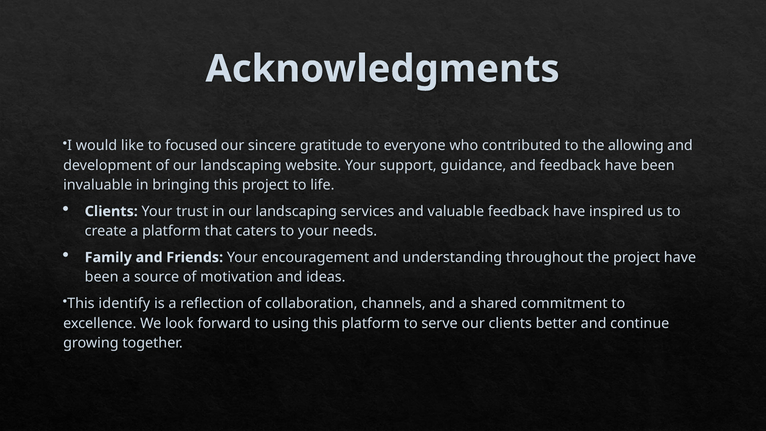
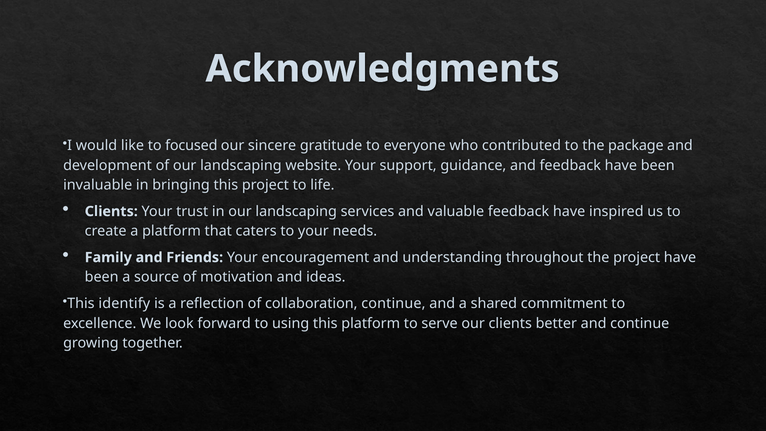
allowing: allowing -> package (636, 146)
collaboration channels: channels -> continue (393, 303)
